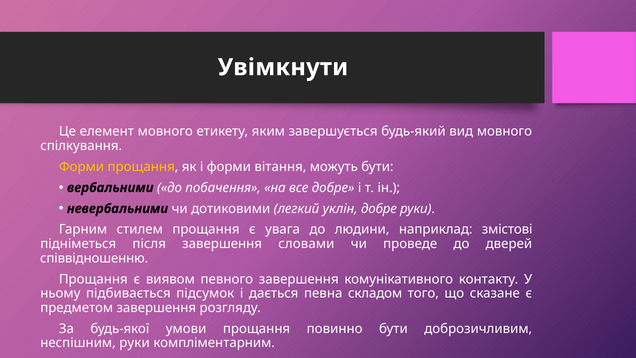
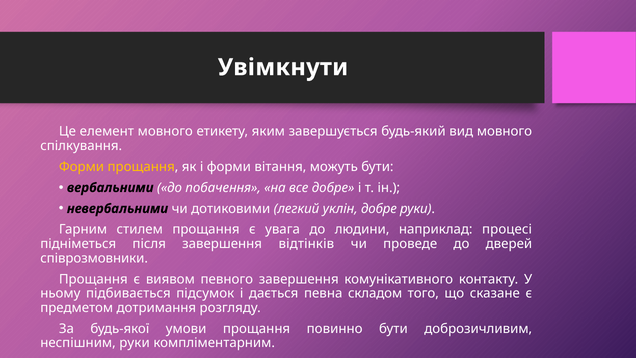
змістові: змістові -> процесі (507, 229)
словами: словами -> відтінків (306, 244)
співвідношенню: співвідношенню -> співрозмовники (94, 258)
предметом завершення: завершення -> дотримання (156, 308)
